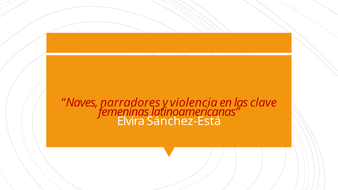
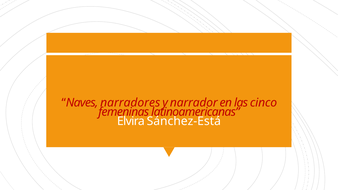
violencia: violencia -> narrador (194, 103)
clave: clave -> cinco (264, 103)
